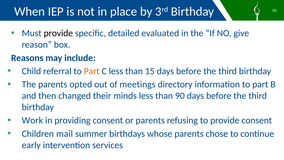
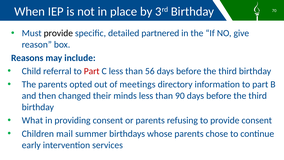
evaluated: evaluated -> partnered (160, 33)
Part colour: orange -> red (92, 71)
15: 15 -> 56 (150, 71)
Work: Work -> What (32, 120)
